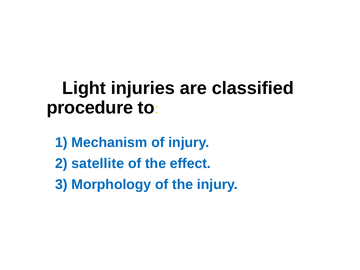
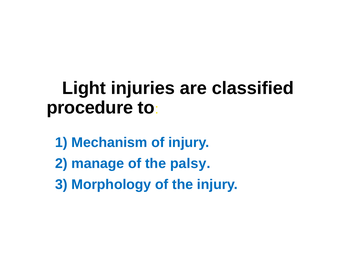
satellite: satellite -> manage (98, 164)
effect: effect -> palsy (190, 164)
